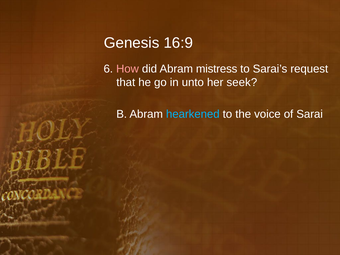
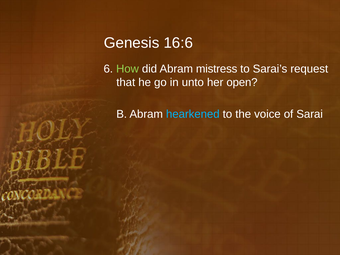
16:9: 16:9 -> 16:6 (178, 43)
How colour: pink -> light green (127, 69)
seek: seek -> open (242, 82)
